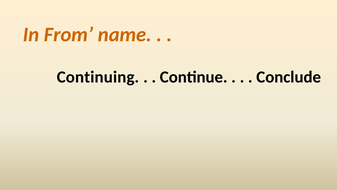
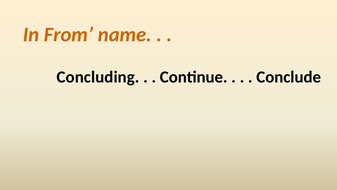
Continuing: Continuing -> Concluding (98, 77)
